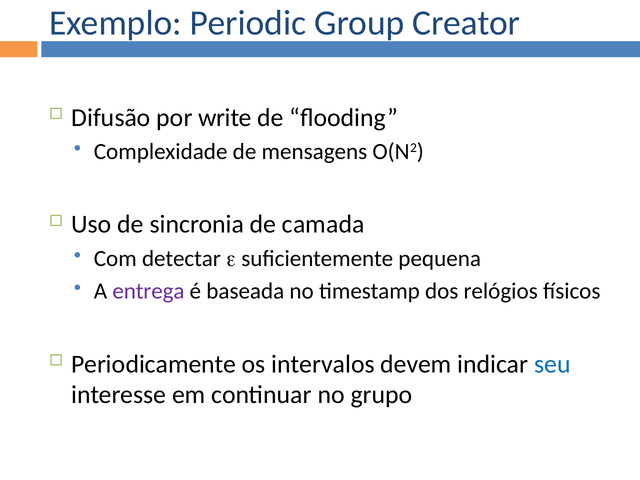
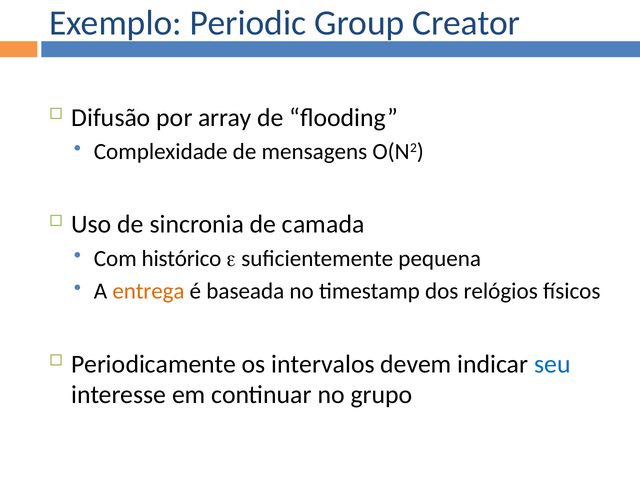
write: write -> array (225, 118)
detectar: detectar -> histórico (181, 259)
entrega colour: purple -> orange (148, 291)
